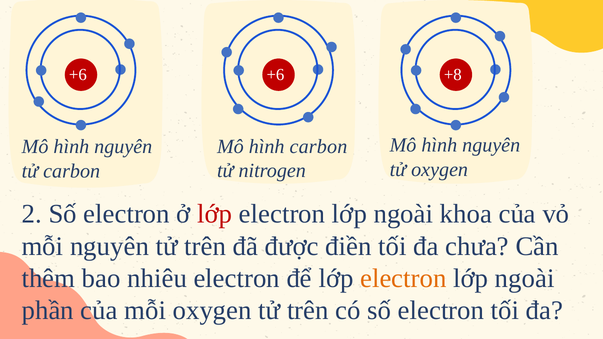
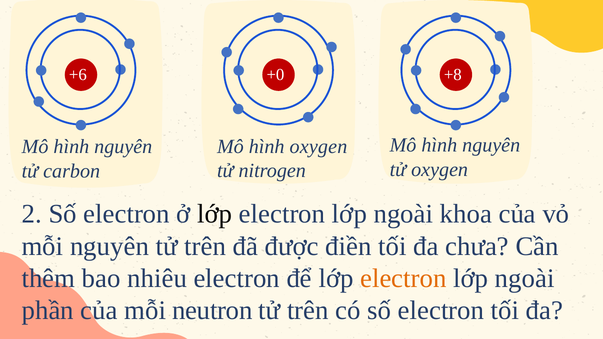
+6 +6: +6 -> +0 (275, 75)
hình carbon: carbon -> oxygen (318, 147)
lớp colour: red -> black (215, 214)
mỗi oxygen: oxygen -> neutron (212, 311)
